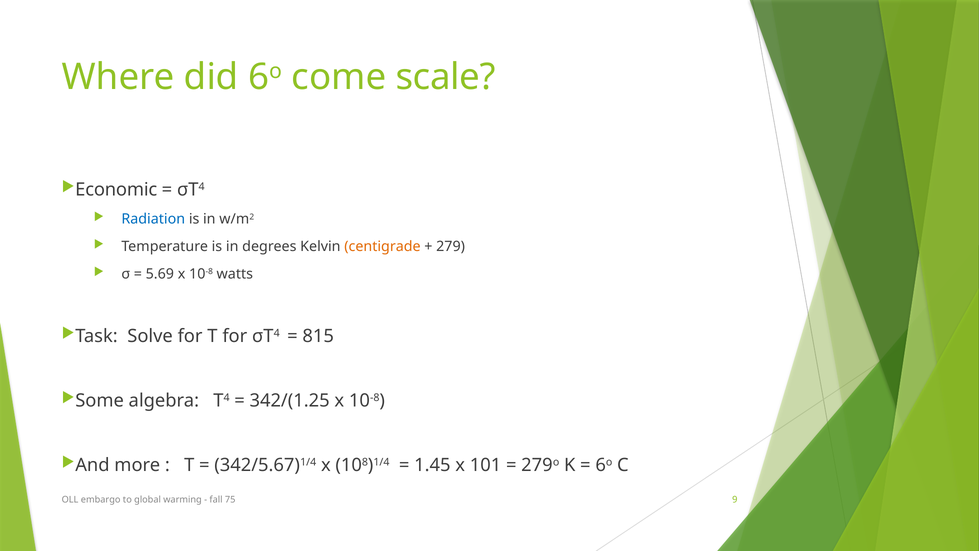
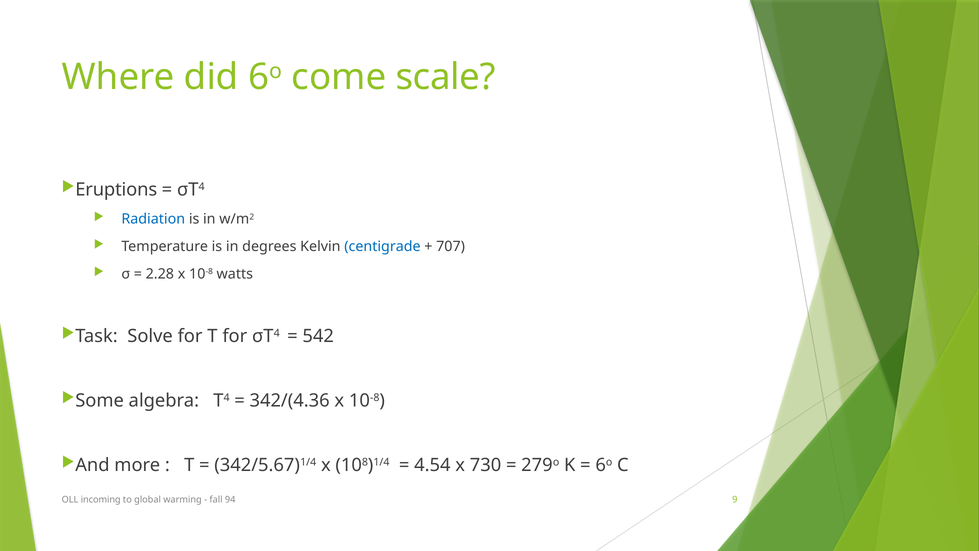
Economic: Economic -> Eruptions (116, 189)
centigrade colour: orange -> blue (382, 246)
279: 279 -> 707 (451, 246)
5.69: 5.69 -> 2.28 (160, 274)
815: 815 -> 542 (318, 336)
342/(1.25: 342/(1.25 -> 342/(4.36 (290, 401)
1.45: 1.45 -> 4.54 (432, 465)
101: 101 -> 730 (486, 465)
embargo: embargo -> incoming (101, 500)
75: 75 -> 94 (230, 500)
